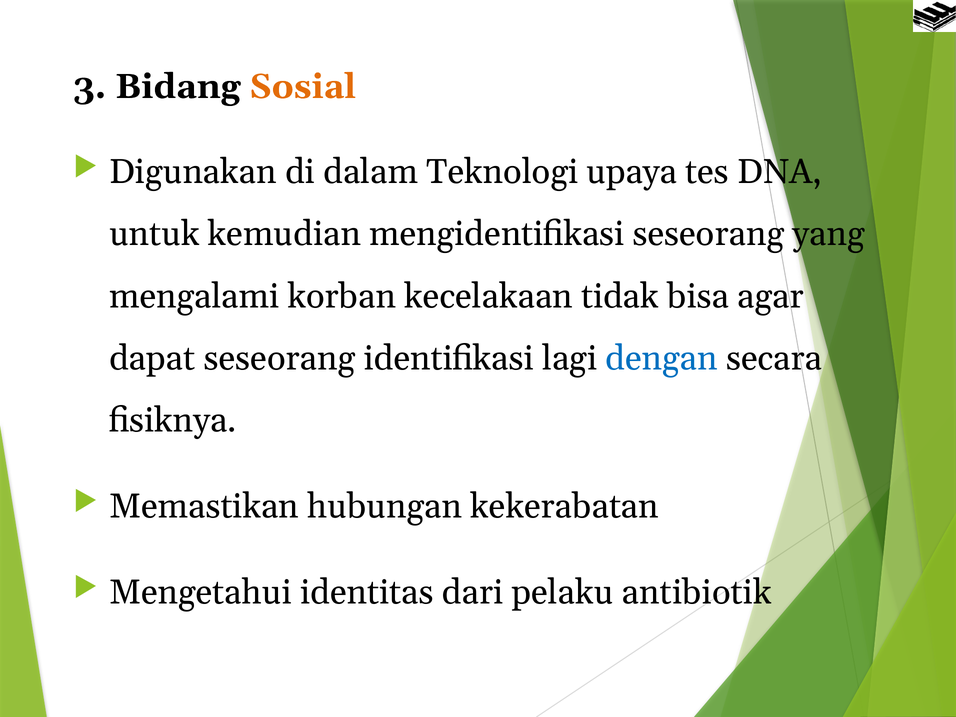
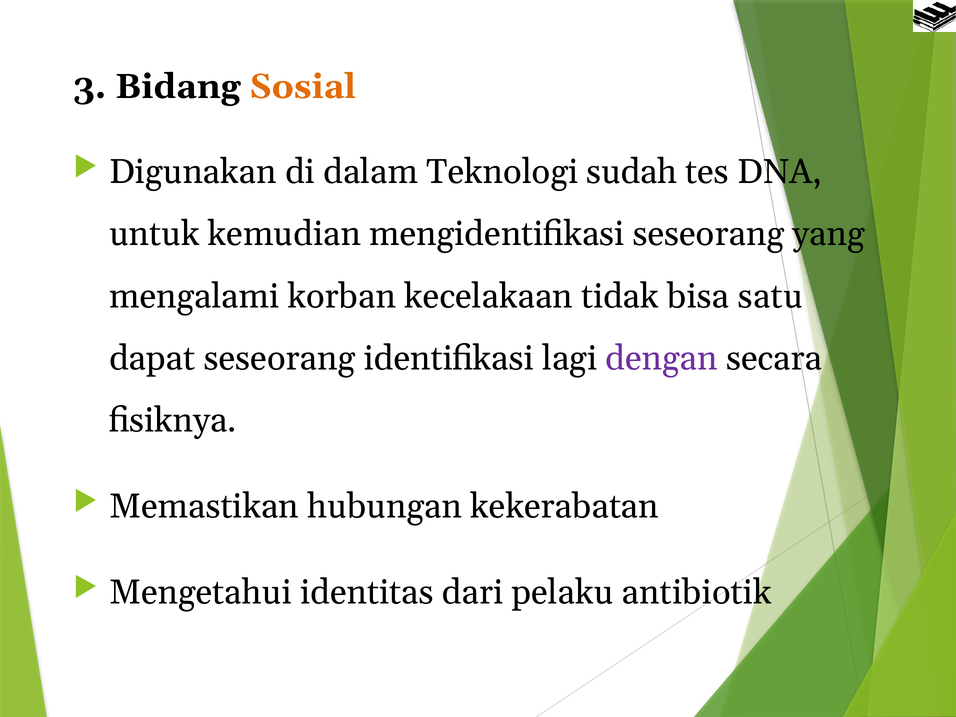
upaya: upaya -> sudah (632, 172)
agar: agar -> satu (770, 296)
dengan colour: blue -> purple (662, 358)
